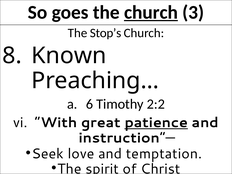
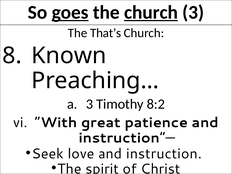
goes underline: none -> present (70, 12)
Stop’s: Stop’s -> That’s (106, 33)
6: 6 -> 3 (89, 104)
2:2: 2:2 -> 8:2 (156, 104)
patience underline: present -> none (156, 123)
temptation: temptation -> instruction (164, 154)
